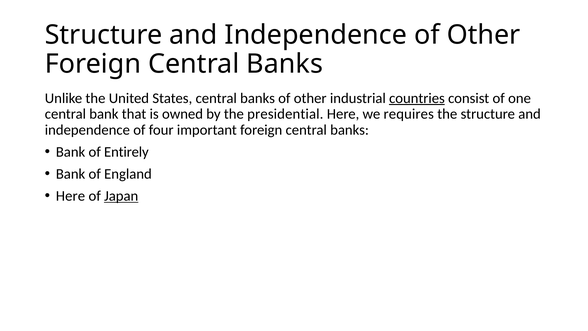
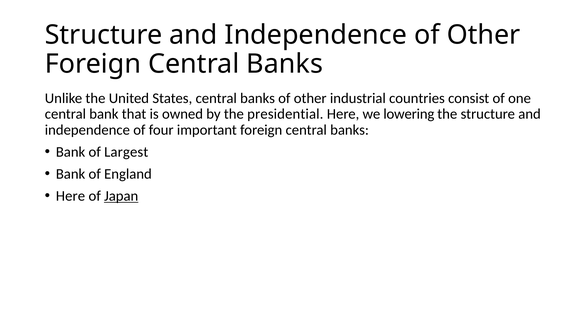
countries underline: present -> none (417, 98)
requires: requires -> lowering (409, 114)
Entirely: Entirely -> Largest (126, 152)
